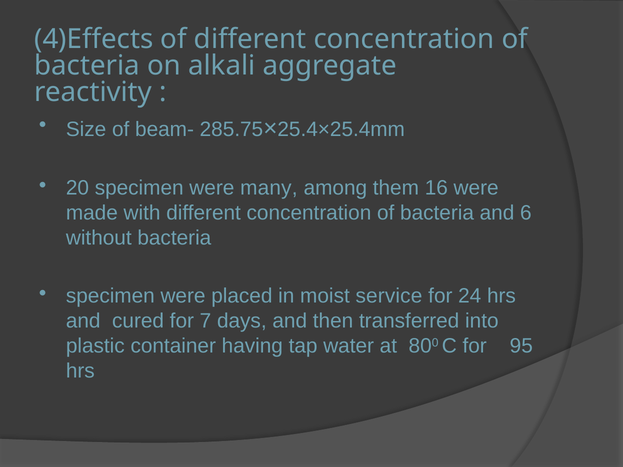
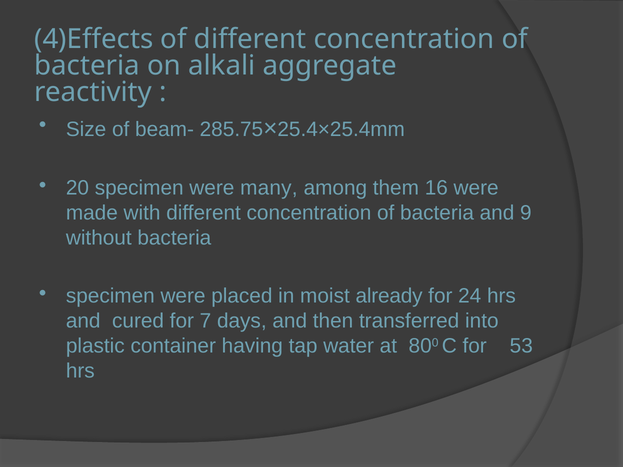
6: 6 -> 9 (526, 213)
service: service -> already (389, 296)
95: 95 -> 53 (521, 346)
